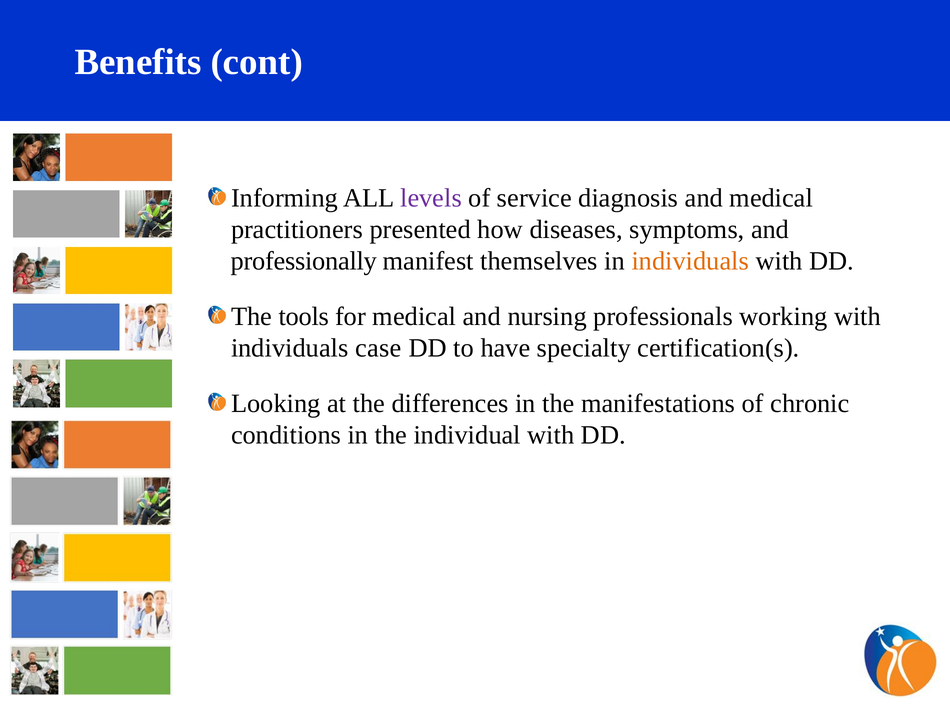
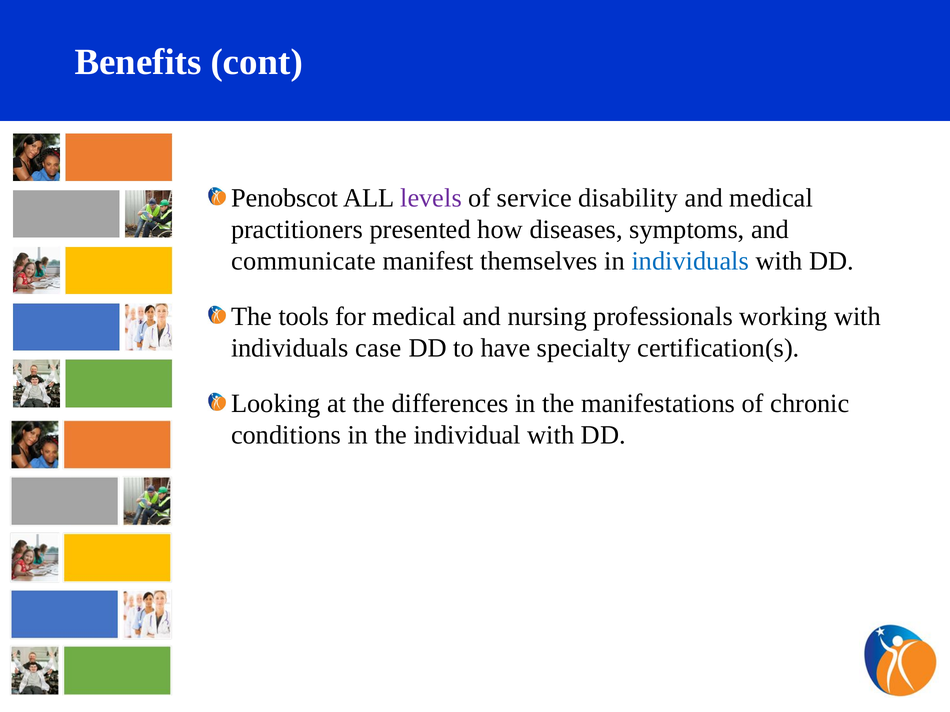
Informing: Informing -> Penobscot (285, 198)
diagnosis: diagnosis -> disability (628, 198)
professionally: professionally -> communicate (304, 261)
individuals colour: orange -> blue (690, 261)
